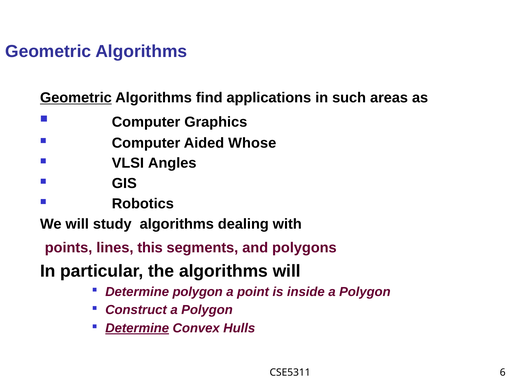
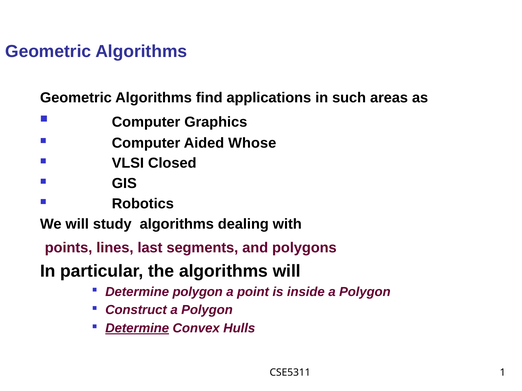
Geometric underline: present -> none (76, 98)
Angles: Angles -> Closed (172, 163)
this: this -> last (150, 248)
6: 6 -> 1 (503, 373)
